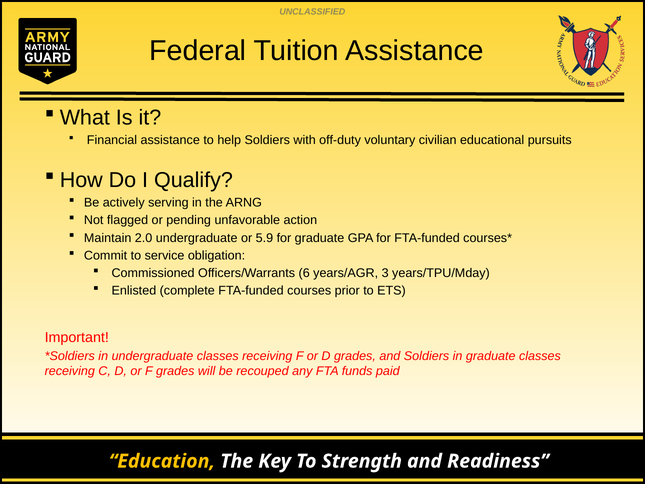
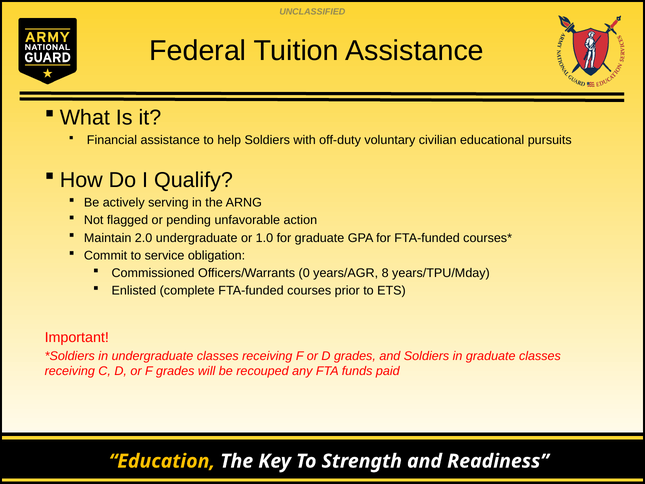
5.9: 5.9 -> 1.0 (264, 238)
6: 6 -> 0 (304, 273)
3: 3 -> 8 (385, 273)
